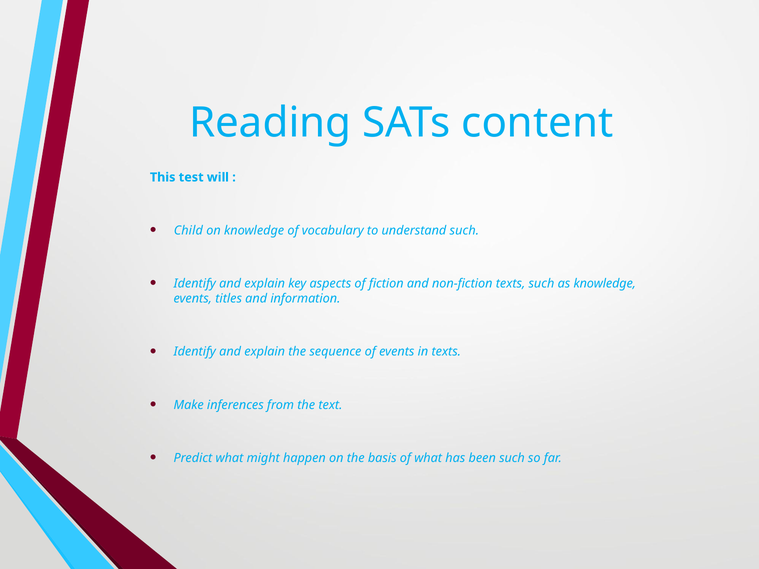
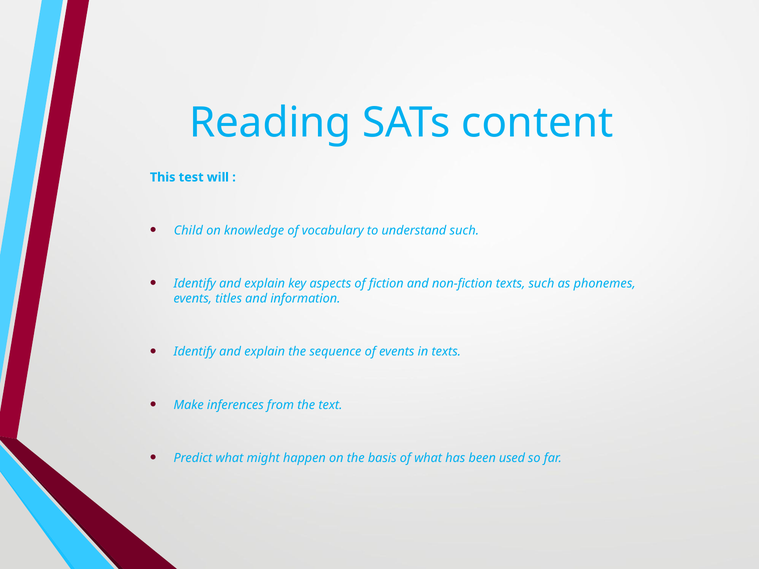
as knowledge: knowledge -> phonemes (605, 284)
been such: such -> used (512, 458)
